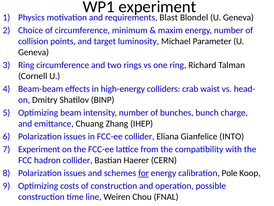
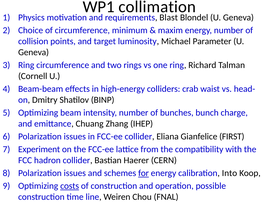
WP1 experiment: experiment -> collimation (157, 7)
INTO: INTO -> FIRST (232, 136)
Pole: Pole -> Into (229, 173)
costs underline: none -> present (70, 185)
